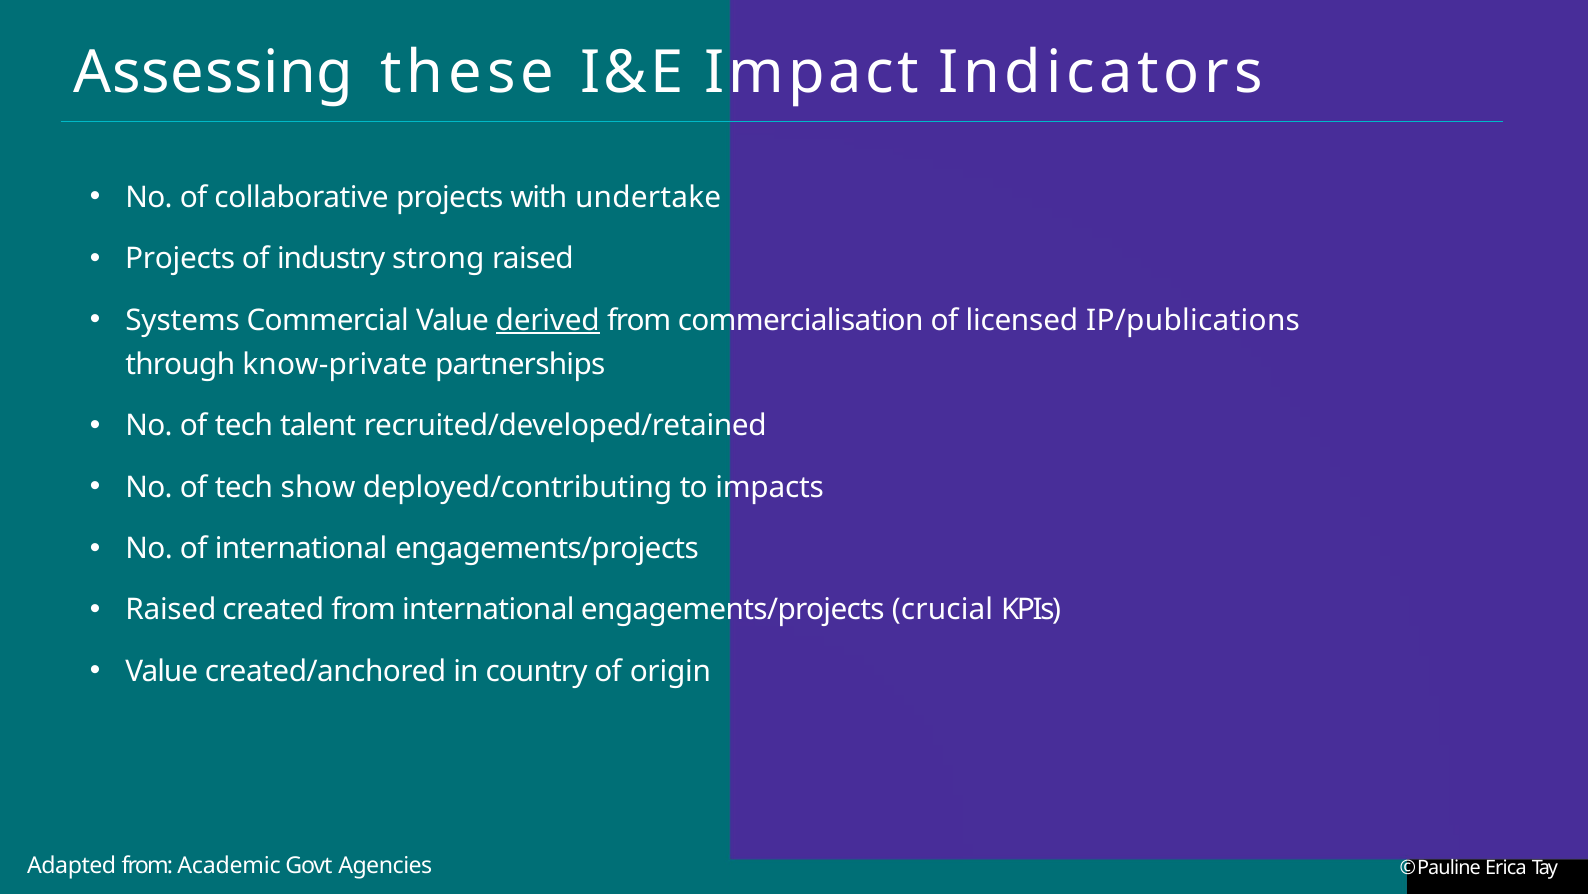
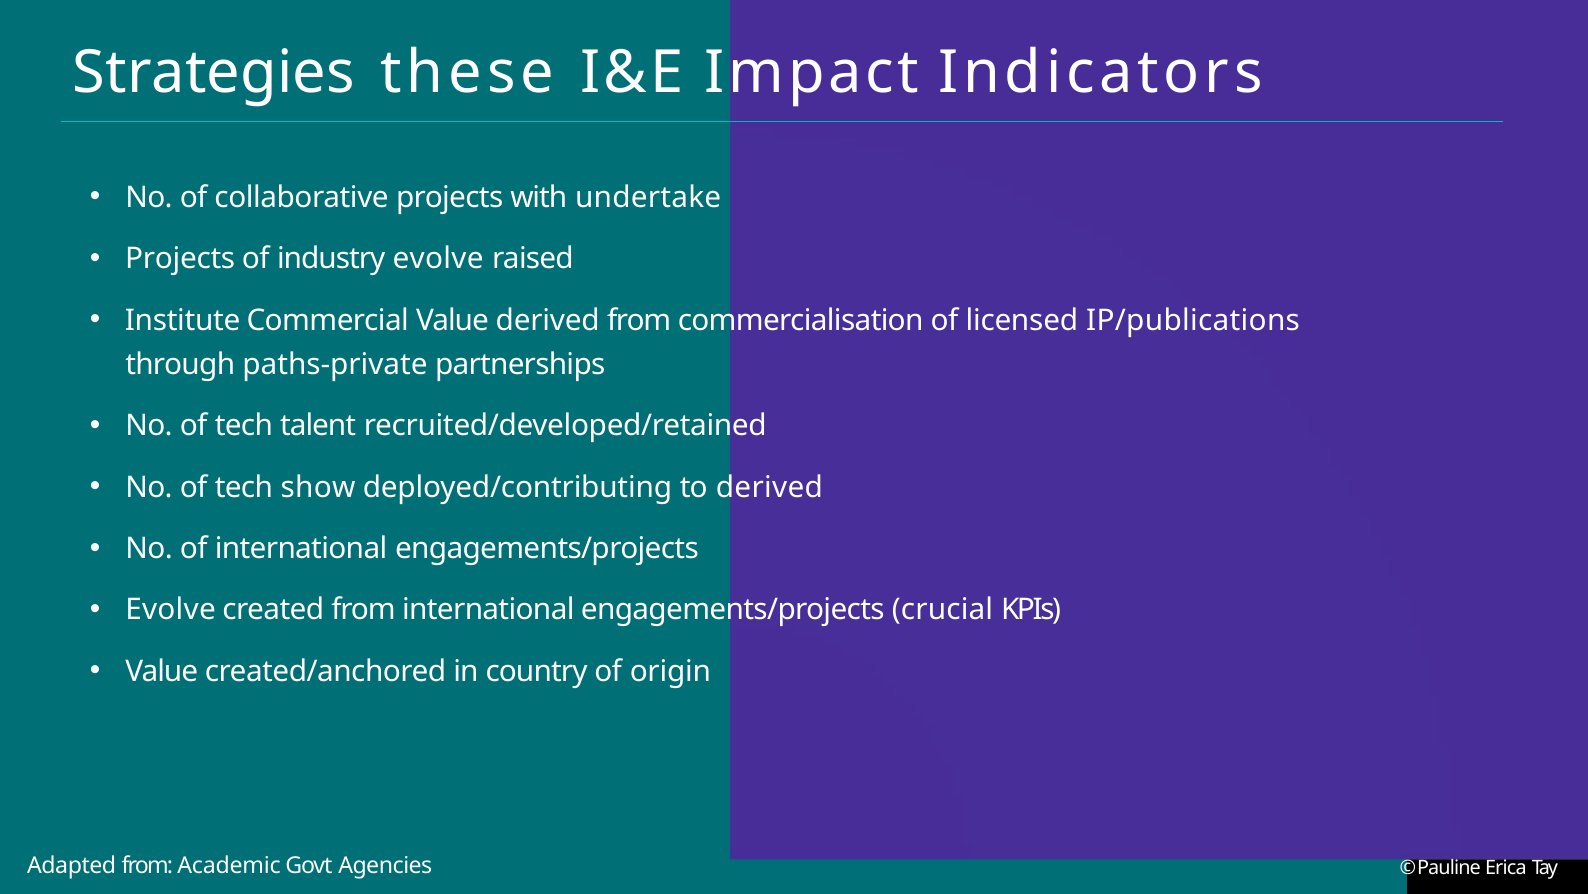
Assessing: Assessing -> Strategies (214, 73)
industry strong: strong -> evolve (438, 259)
Systems: Systems -> Institute (183, 320)
derived underline: present -> none (548, 320)
know-private: know-private -> paths-private (335, 364)
to impacts: impacts -> derived (769, 487)
Raised: Raised -> Evolve (171, 610)
